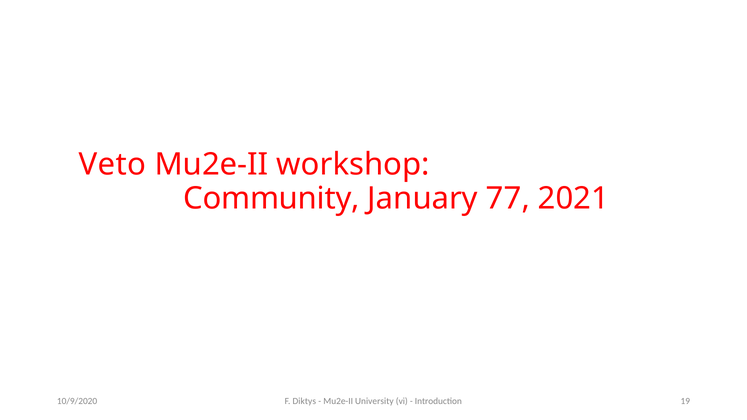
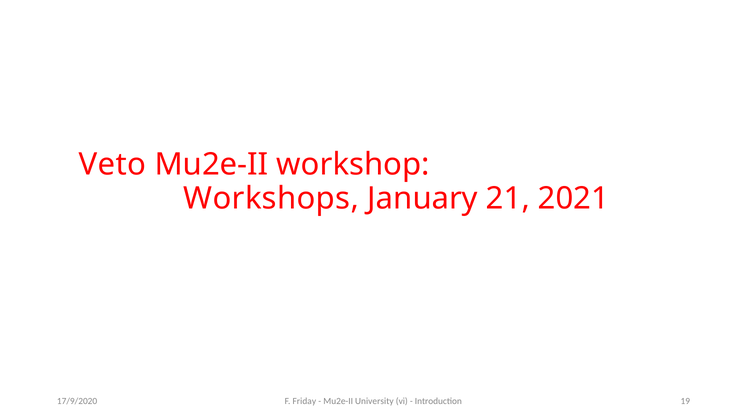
Community: Community -> Workshops (271, 198)
77: 77 -> 21 (508, 198)
Diktys: Diktys -> Friday (304, 401)
10/9/2020: 10/9/2020 -> 17/9/2020 (77, 401)
